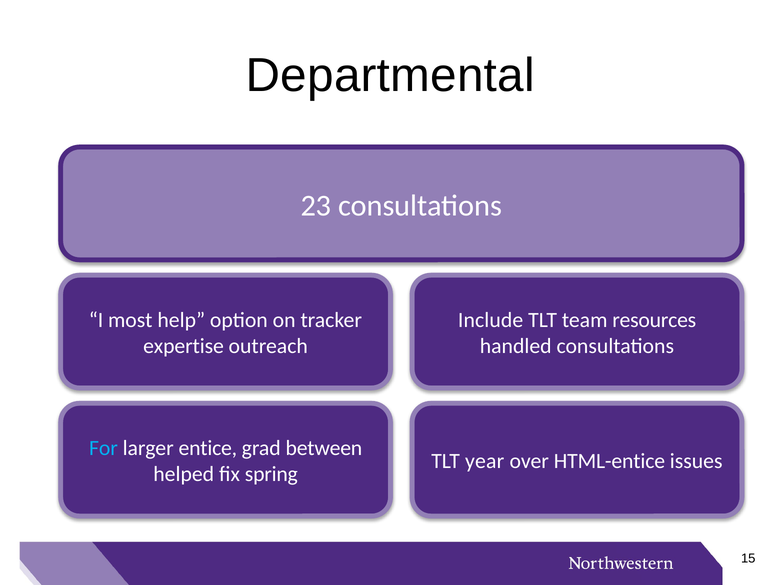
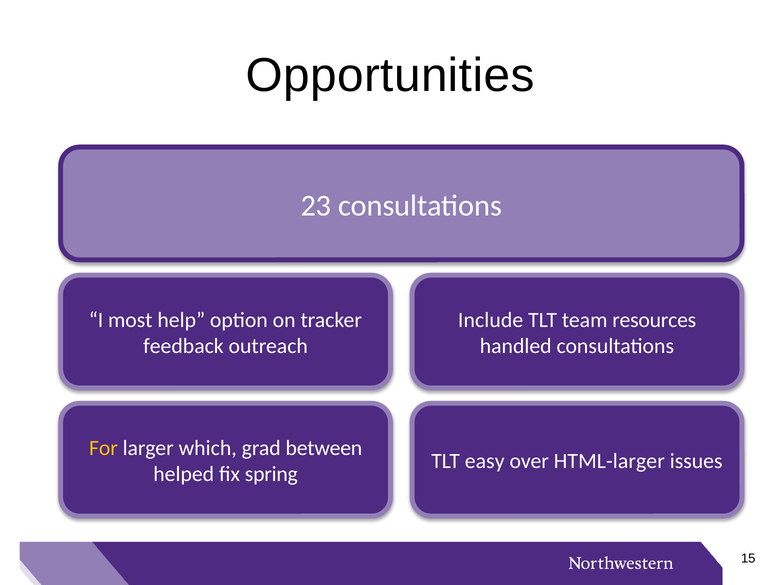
Departmental: Departmental -> Opportunities (390, 76)
expertise: expertise -> feedback (183, 347)
For colour: light blue -> yellow (103, 449)
entice: entice -> which (208, 449)
year: year -> easy (485, 462)
HTML-entice: HTML-entice -> HTML-larger (609, 462)
